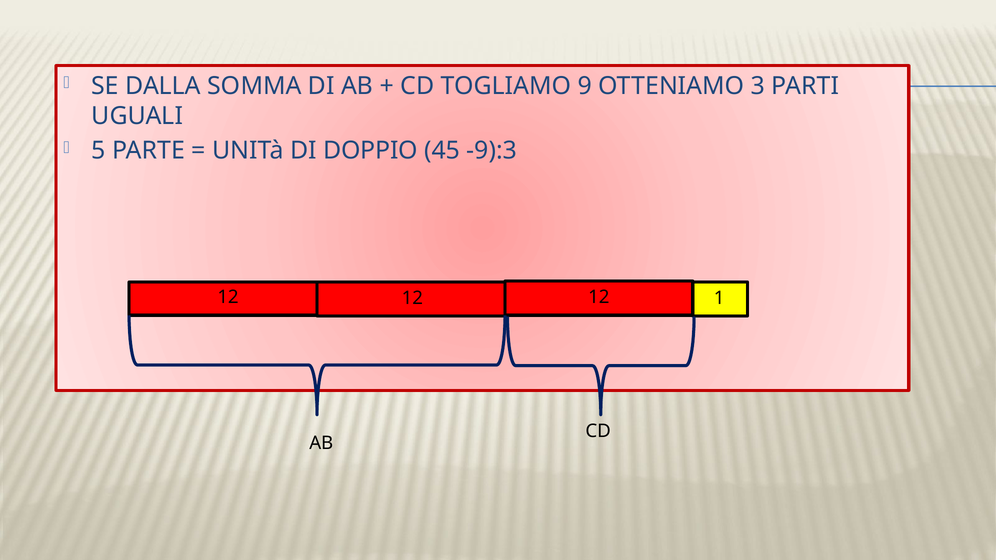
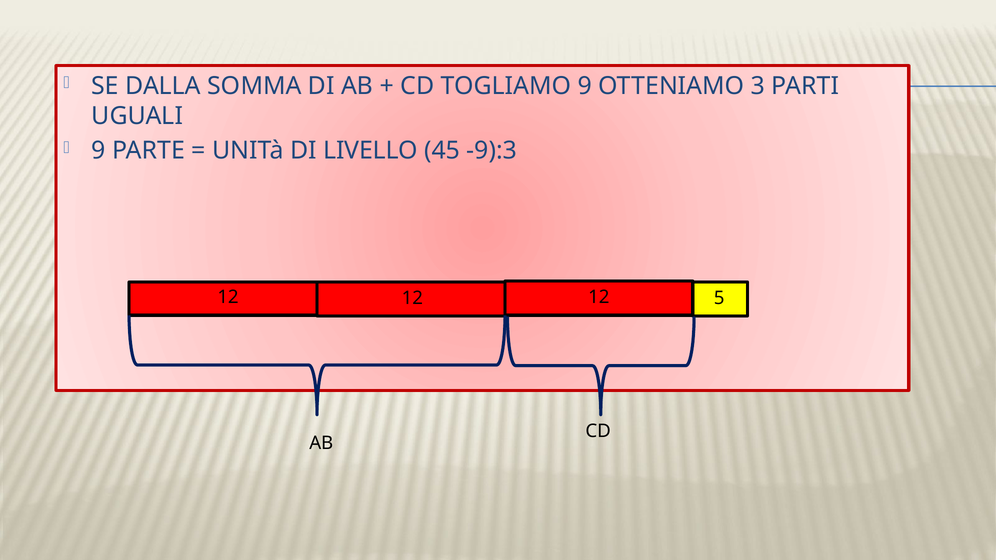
5: 5 -> 9 (99, 151)
DOPPIO: DOPPIO -> LIVELLO (371, 151)
1: 1 -> 5 (719, 298)
